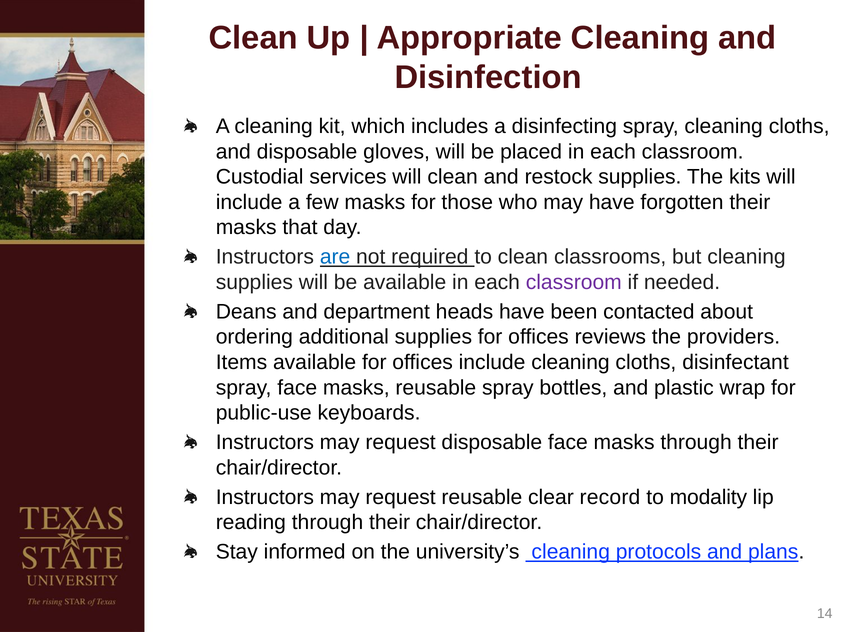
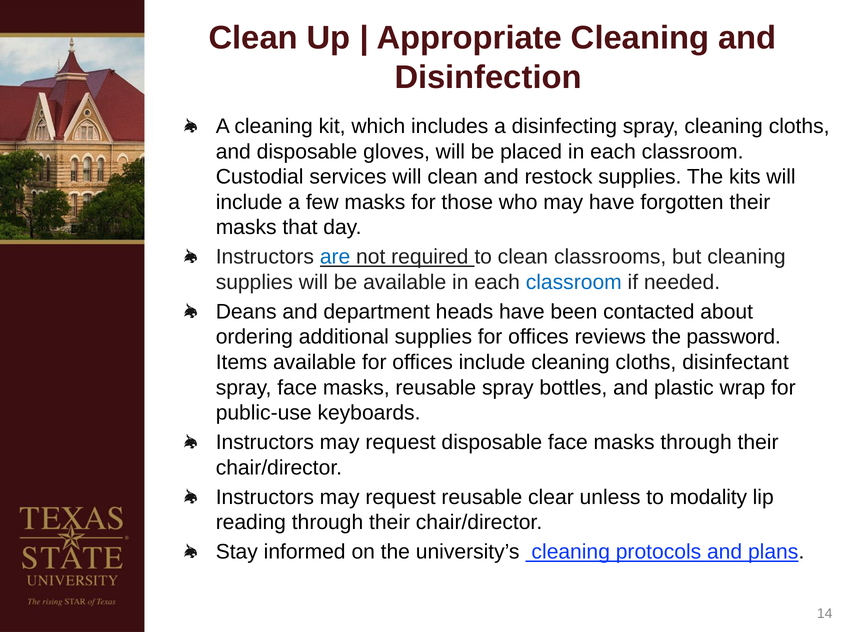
classroom colour: purple -> blue (574, 282)
providers: providers -> password (734, 337)
record: record -> unless (610, 497)
